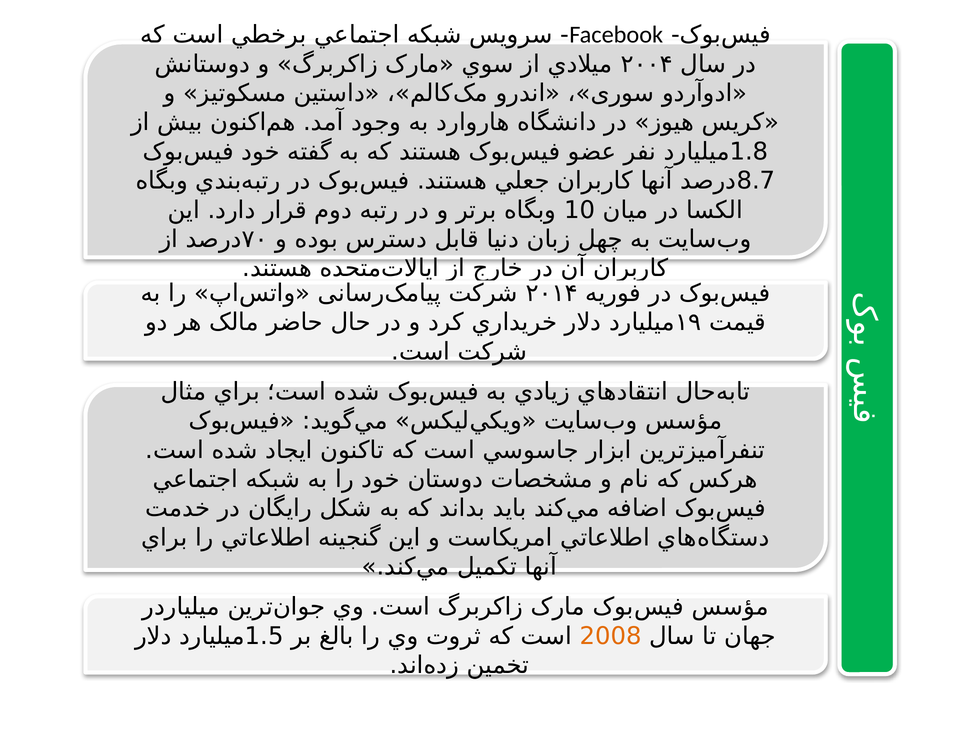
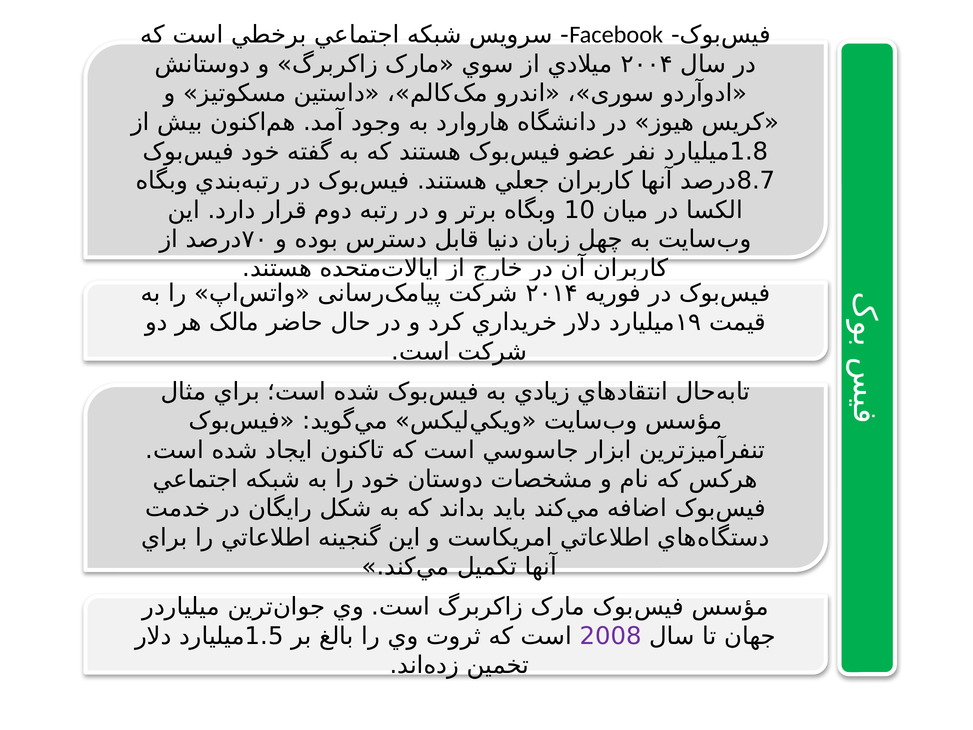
2008 colour: orange -> purple (611, 636)
